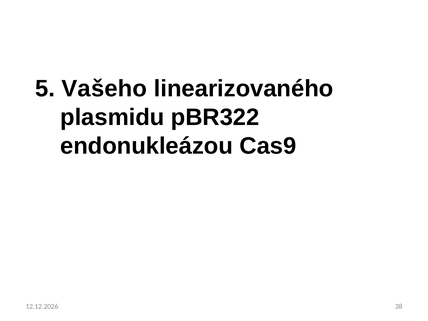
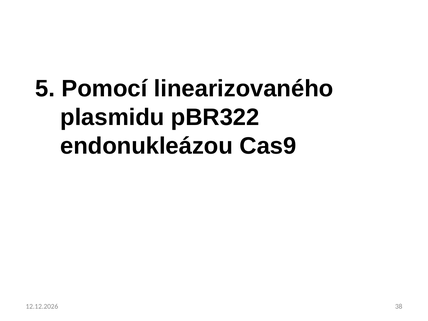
Vašeho: Vašeho -> Pomocí (104, 89)
